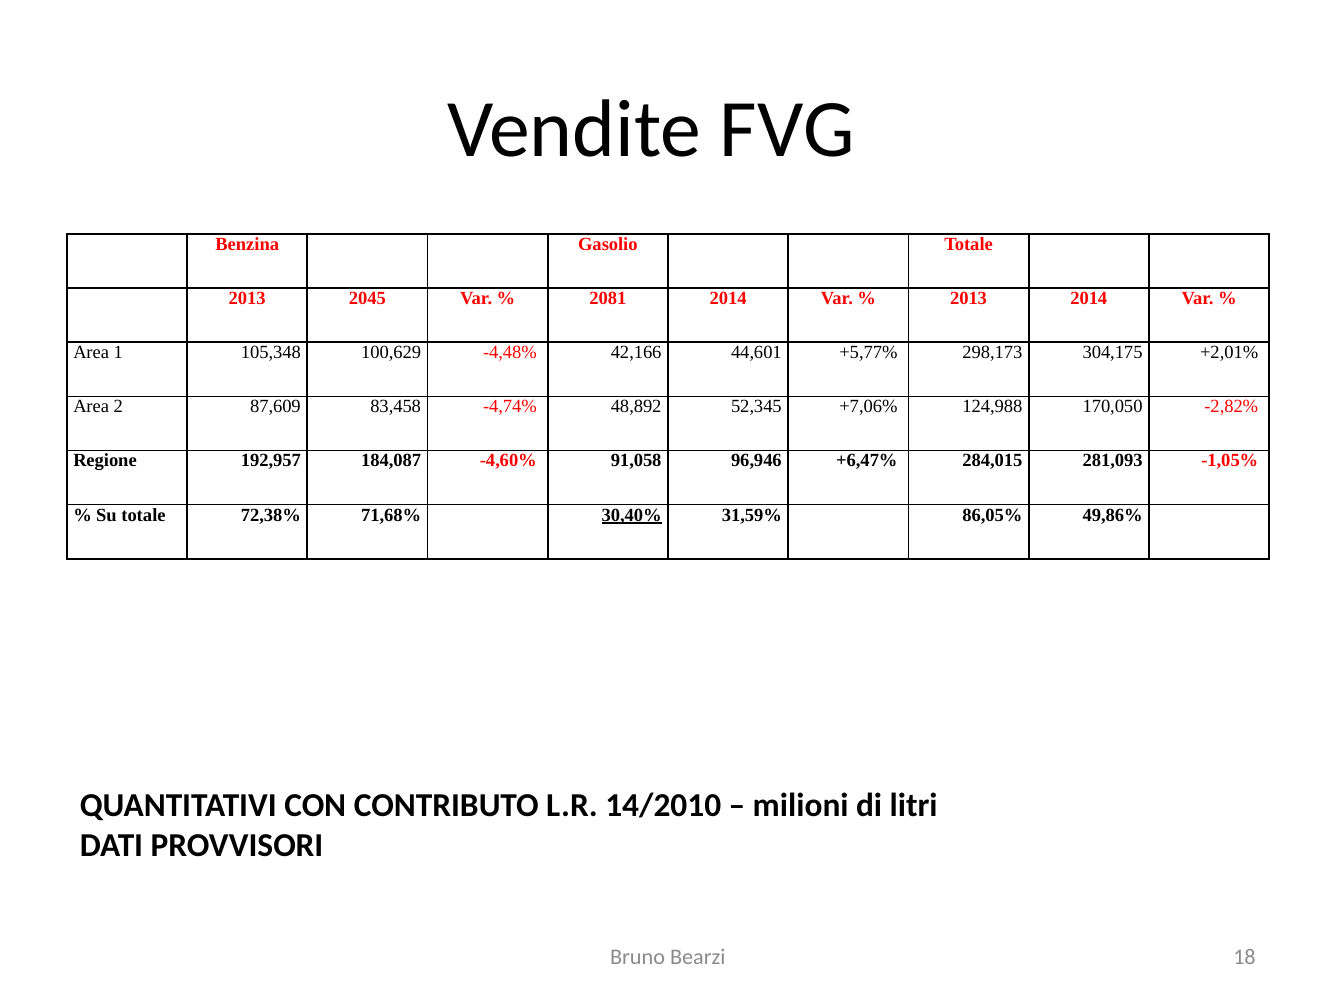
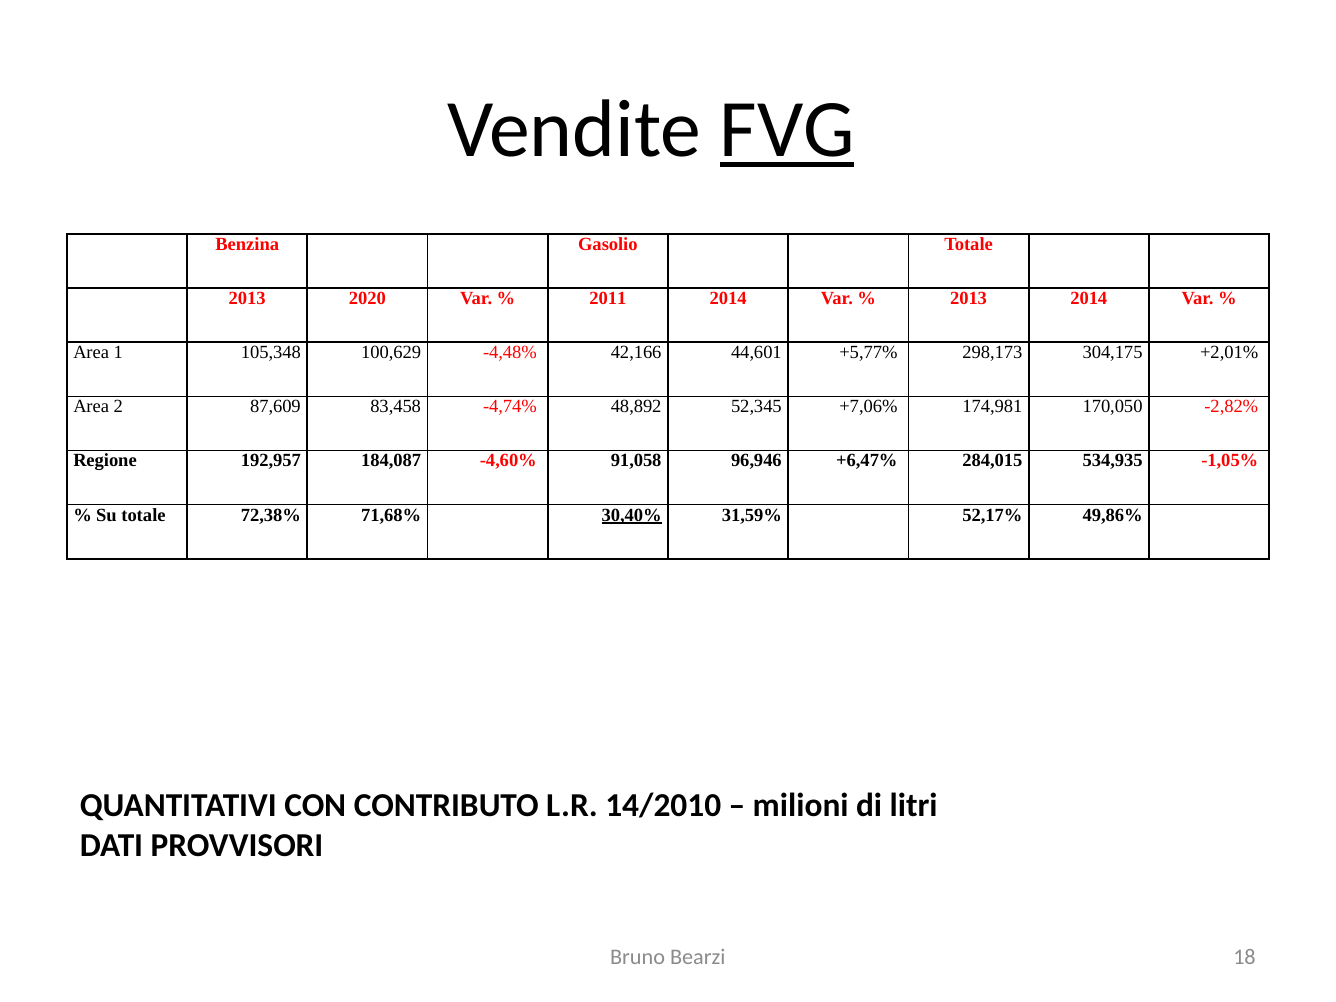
FVG underline: none -> present (787, 130)
2045: 2045 -> 2020 (367, 298)
2081: 2081 -> 2011 (608, 298)
124,988: 124,988 -> 174,981 (992, 407)
281,093: 281,093 -> 534,935 (1113, 461)
86,05%: 86,05% -> 52,17% (992, 515)
